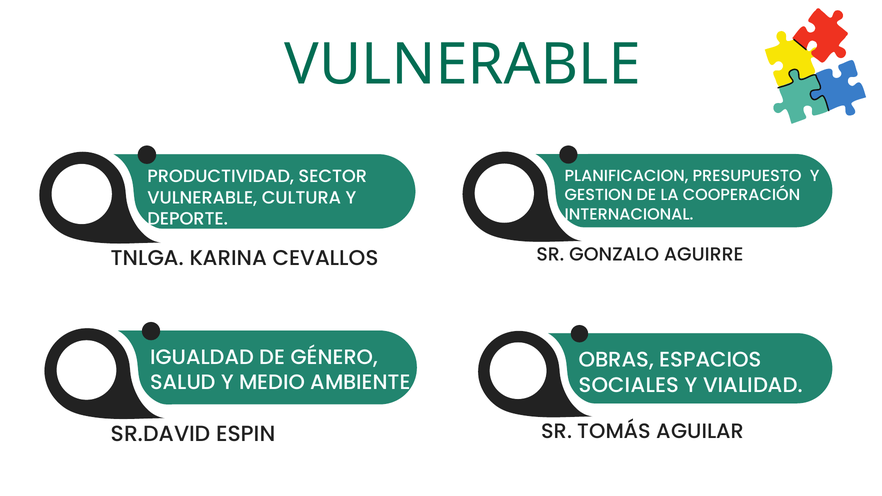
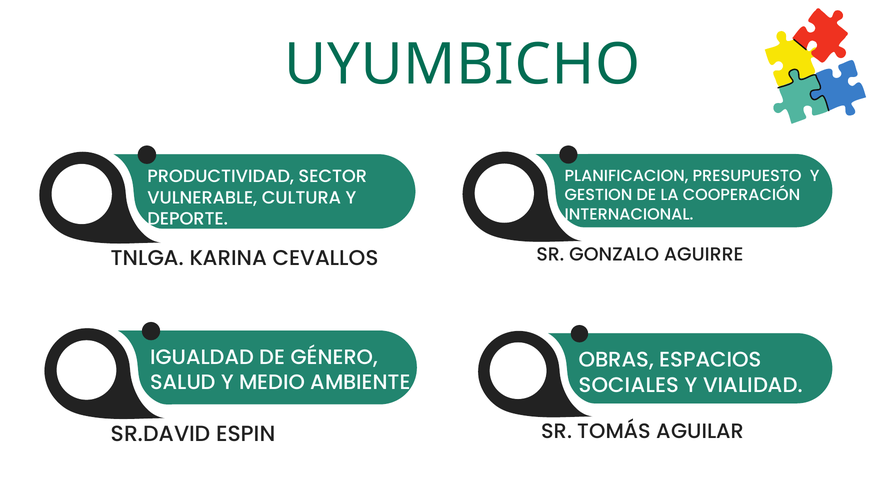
VULNERABLE: VULNERABLE -> UYUMBICHO (462, 65)
